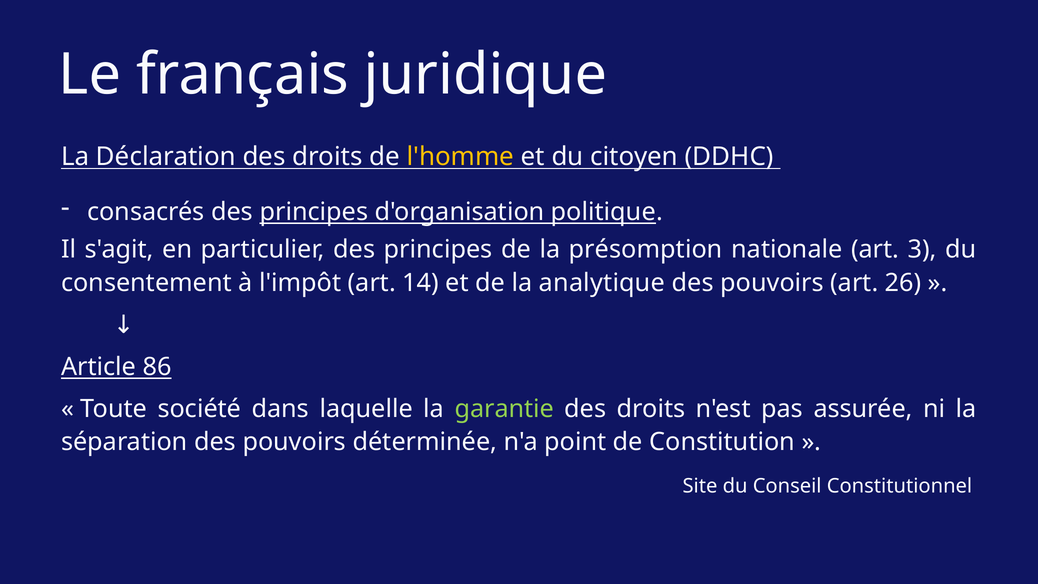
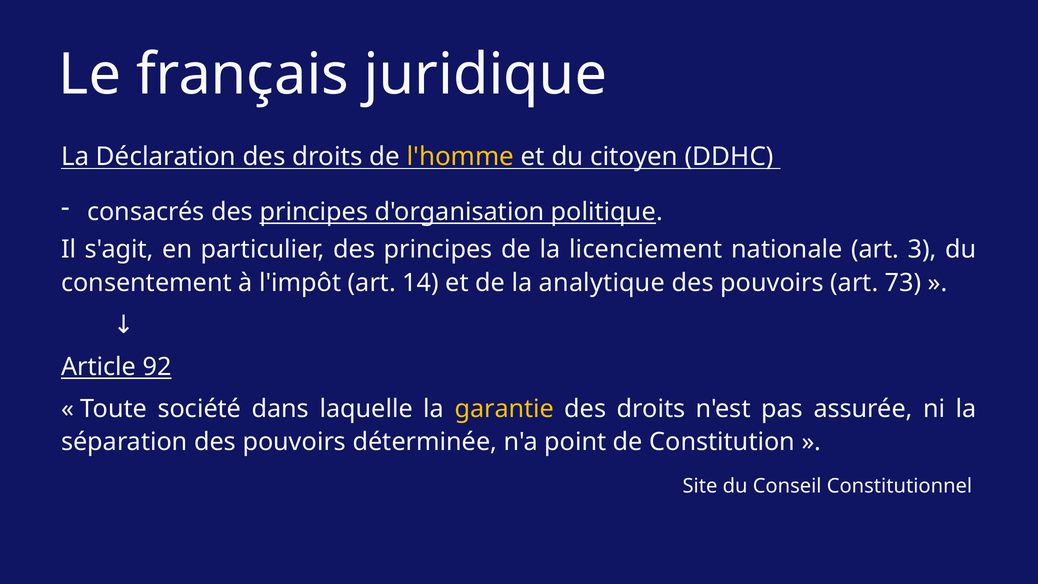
présomption: présomption -> licenciement (646, 249)
26: 26 -> 73 (903, 283)
86: 86 -> 92 (157, 367)
garantie colour: light green -> yellow (504, 409)
